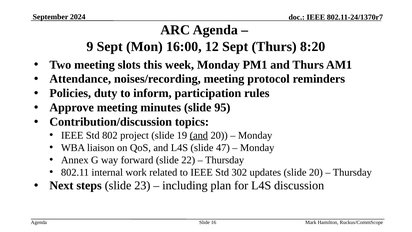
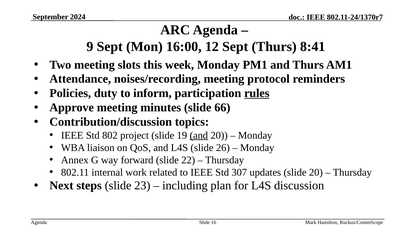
8:20: 8:20 -> 8:41 (313, 47)
rules underline: none -> present (257, 93)
95: 95 -> 66 (222, 107)
47: 47 -> 26 (223, 148)
302: 302 -> 307 (239, 172)
